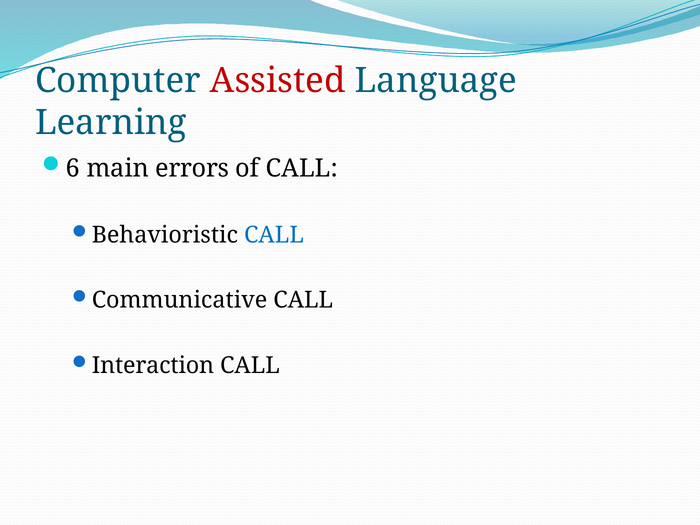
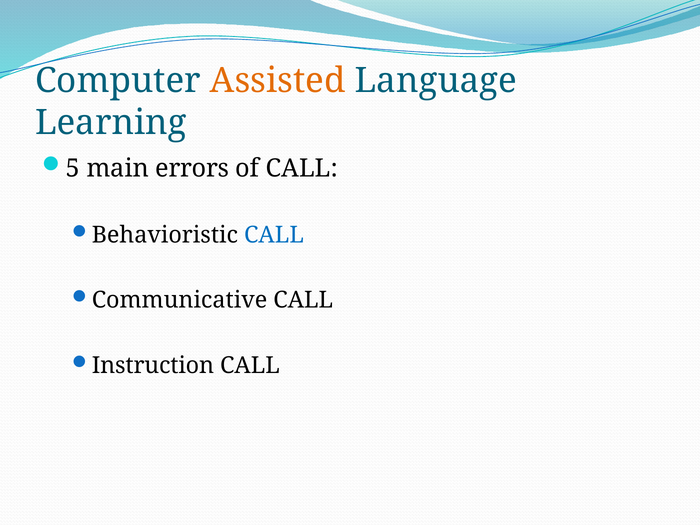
Assisted colour: red -> orange (278, 81)
6: 6 -> 5 (73, 169)
Interaction: Interaction -> Instruction (153, 366)
